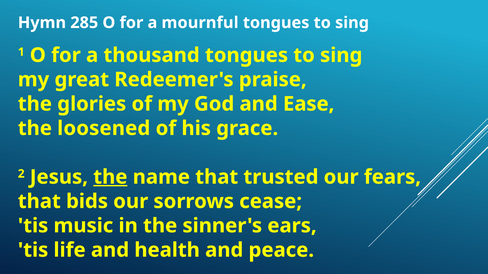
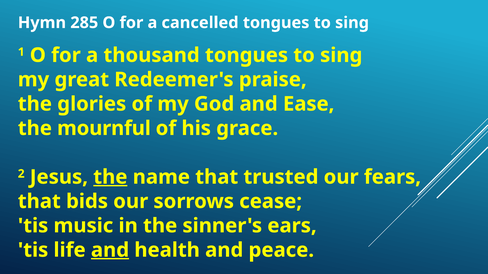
mournful: mournful -> cancelled (200, 23)
loosened: loosened -> mournful (104, 129)
and underline: none -> present (110, 250)
